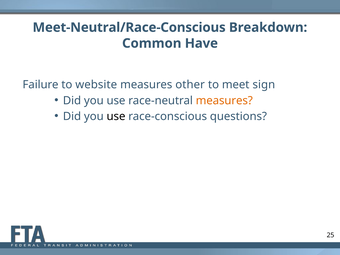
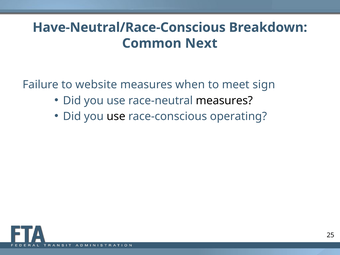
Meet-Neutral/Race-Conscious: Meet-Neutral/Race-Conscious -> Have-Neutral/Race-Conscious (129, 27)
Have: Have -> Next (201, 43)
other: other -> when (190, 85)
measures colour: orange -> black (224, 101)
questions: questions -> operating (238, 116)
